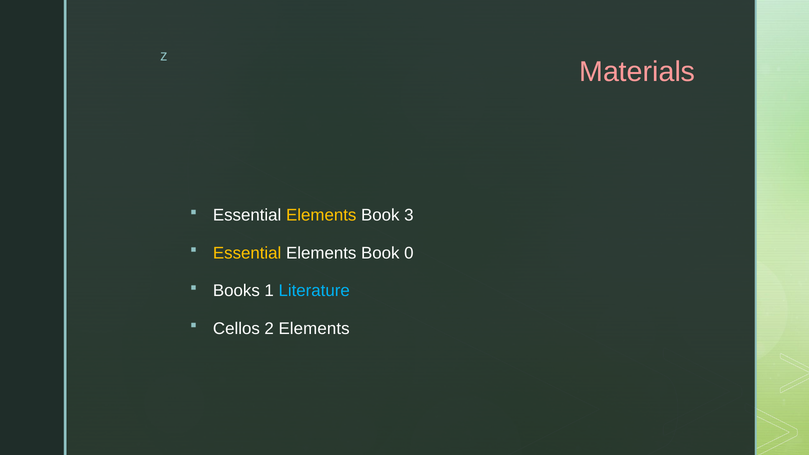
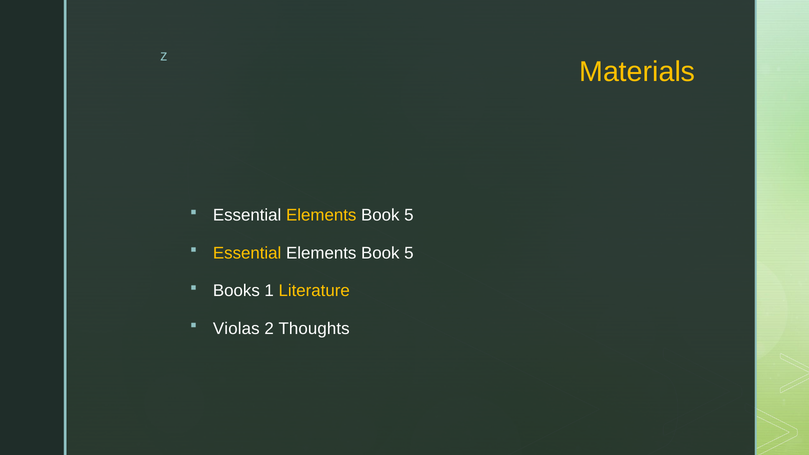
Materials colour: pink -> yellow (637, 72)
3: 3 -> 5 (409, 215)
0: 0 -> 5 (409, 253)
Literature colour: light blue -> yellow (314, 291)
Cellos: Cellos -> Violas (236, 329)
2 Elements: Elements -> Thoughts (314, 329)
